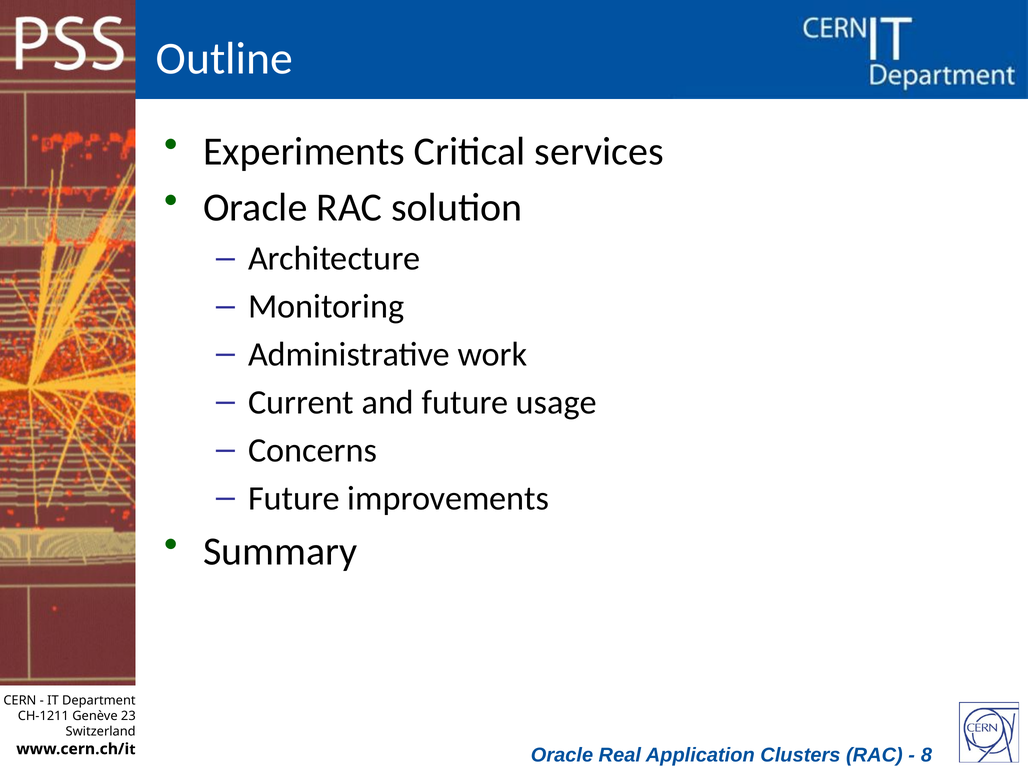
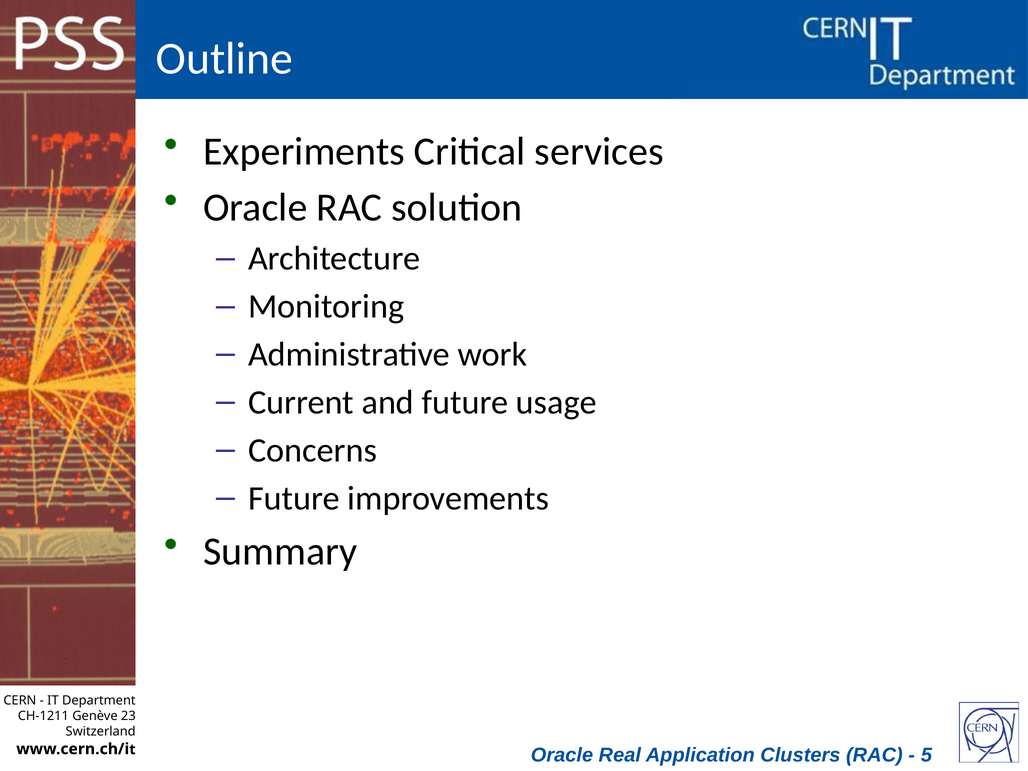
8: 8 -> 5 (927, 755)
